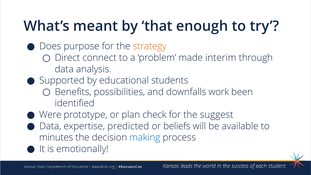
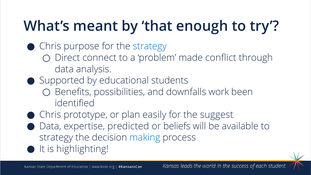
Does: Does -> Chris (50, 46)
strategy colour: orange -> blue (150, 46)
interim: interim -> conflict (221, 58)
Were: Were -> Chris (50, 115)
check: check -> easily (154, 115)
minutes: minutes -> strategy (56, 138)
emotionally: emotionally -> highlighting (82, 149)
